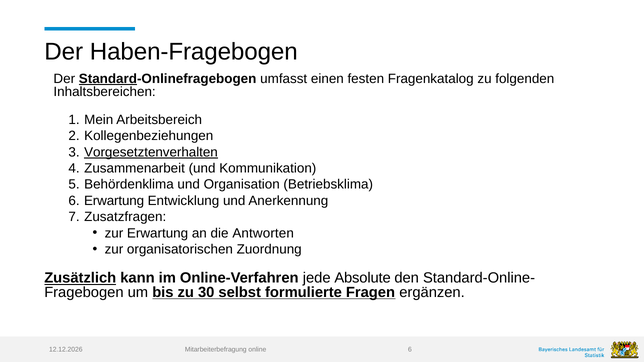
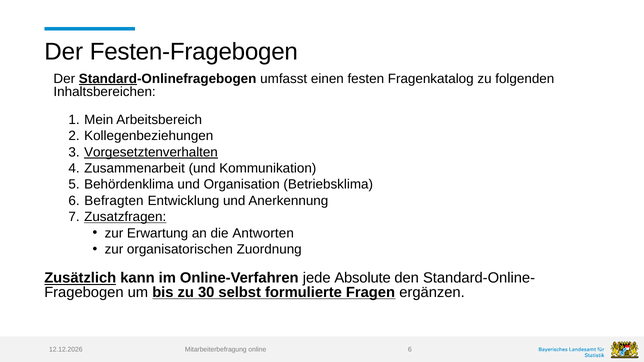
Haben-Fragebogen: Haben-Fragebogen -> Festen-Fragebogen (194, 52)
6 Erwartung: Erwartung -> Befragten (114, 201)
Zusatzfragen underline: none -> present (125, 217)
